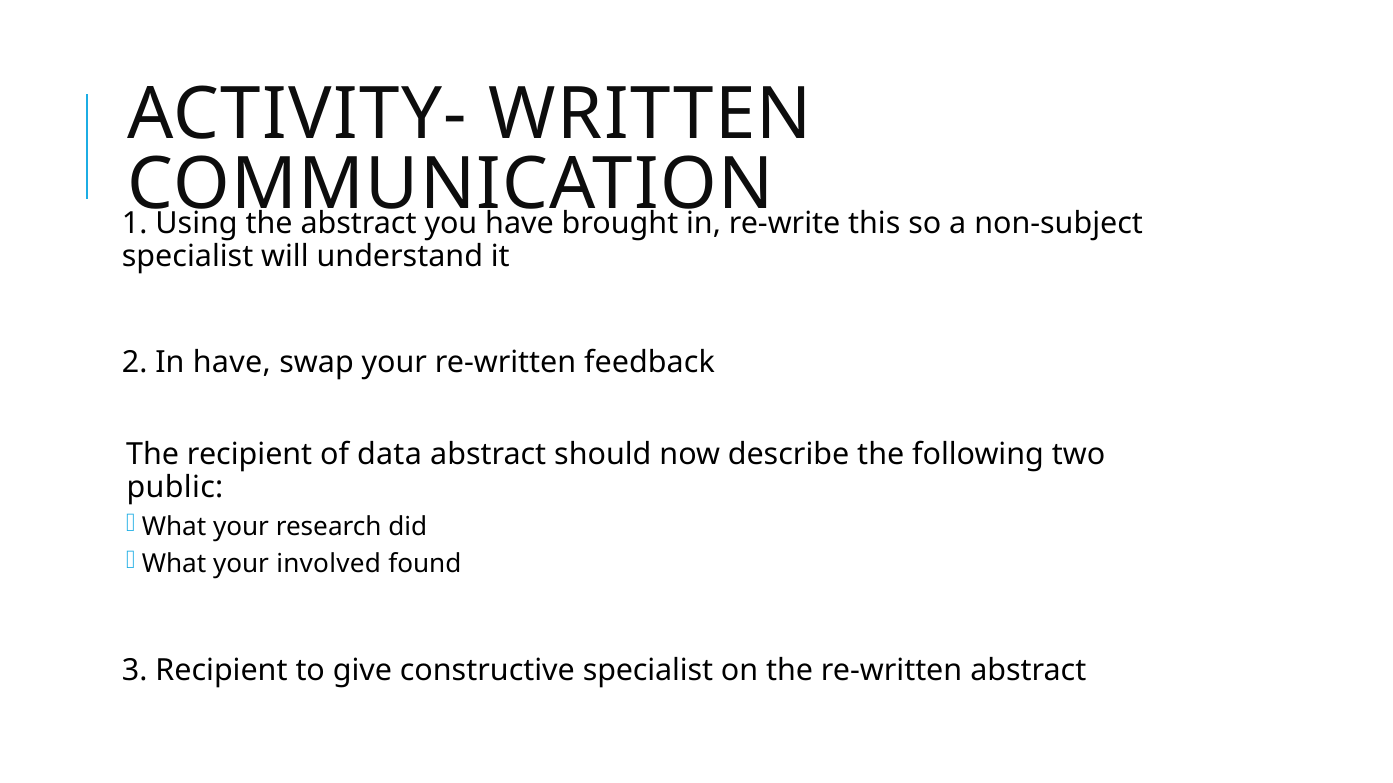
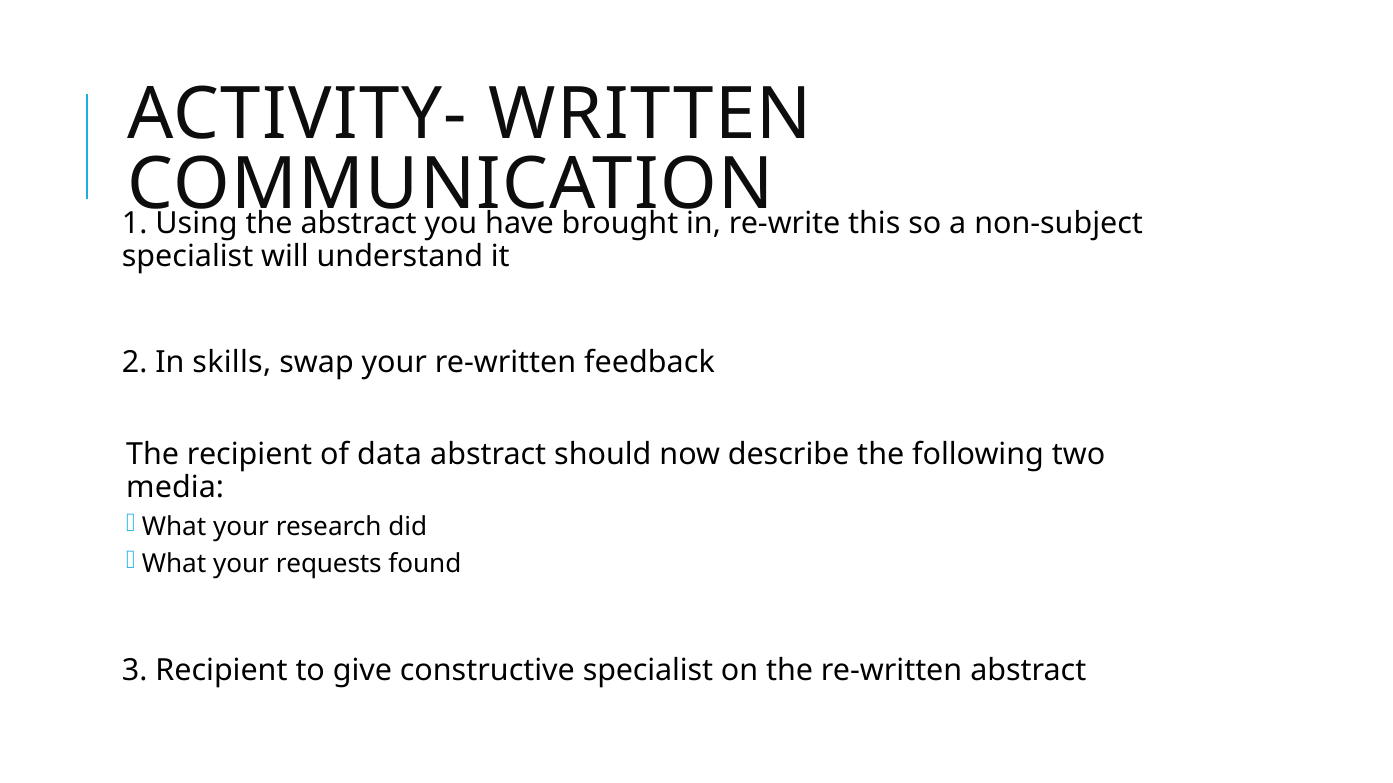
In have: have -> skills (232, 363)
public: public -> media (175, 488)
involved: involved -> requests (329, 564)
